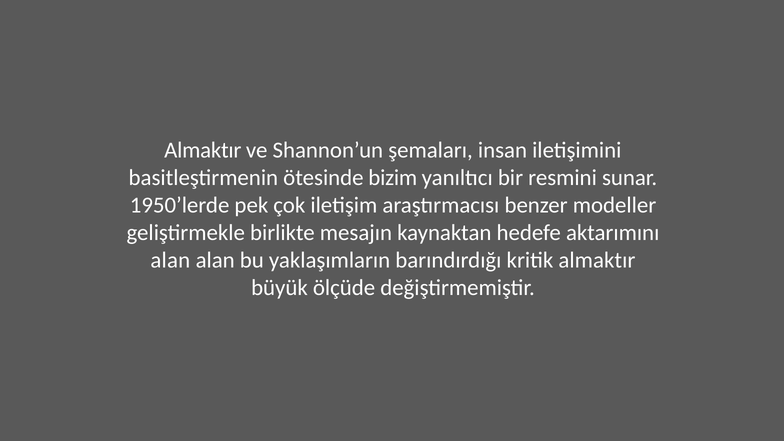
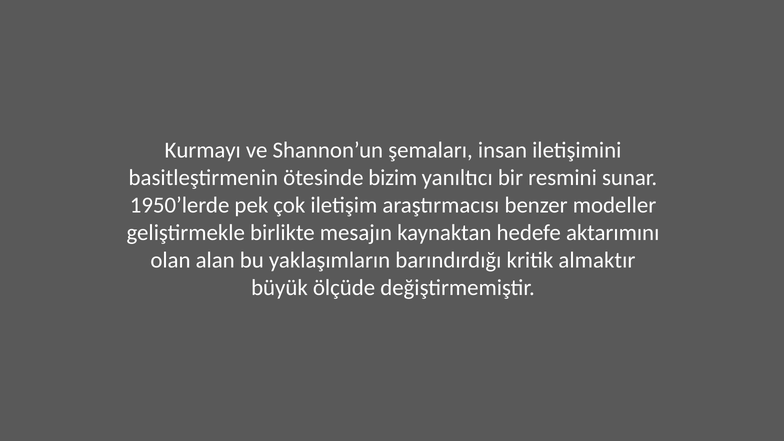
Almaktır: Almaktır -> Kurmayı (203, 150)
alan: alan -> olan (170, 260)
